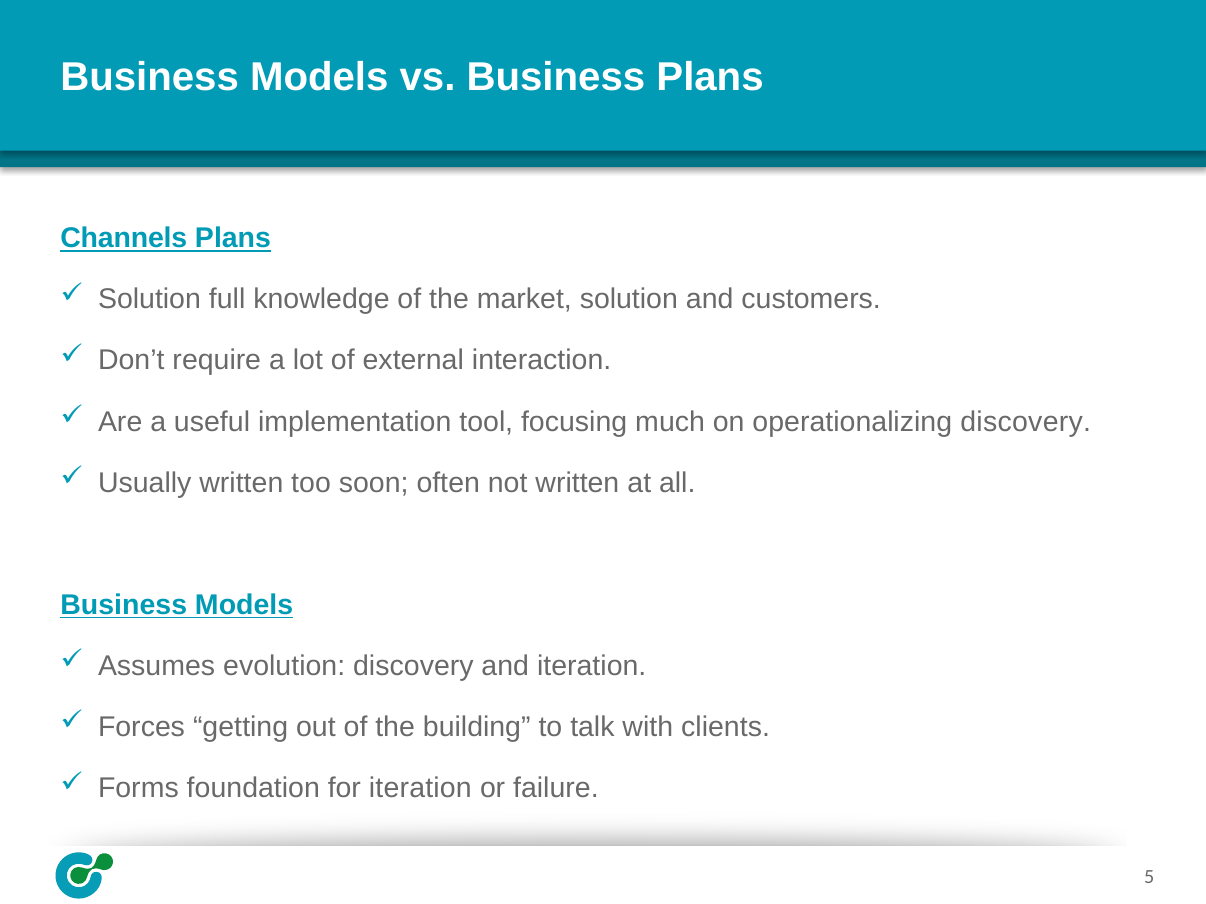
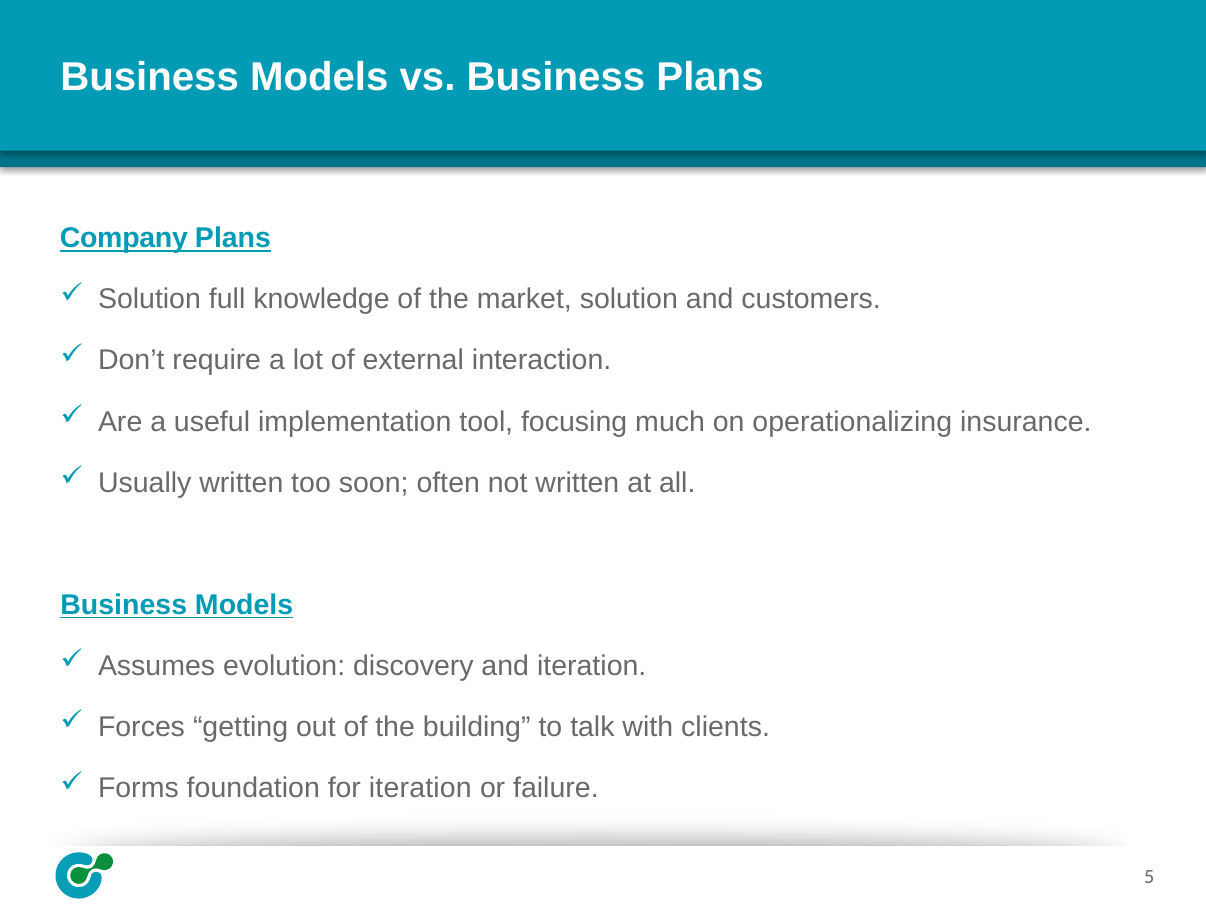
Channels: Channels -> Company (124, 238)
operationalizing discovery: discovery -> insurance (1026, 422)
